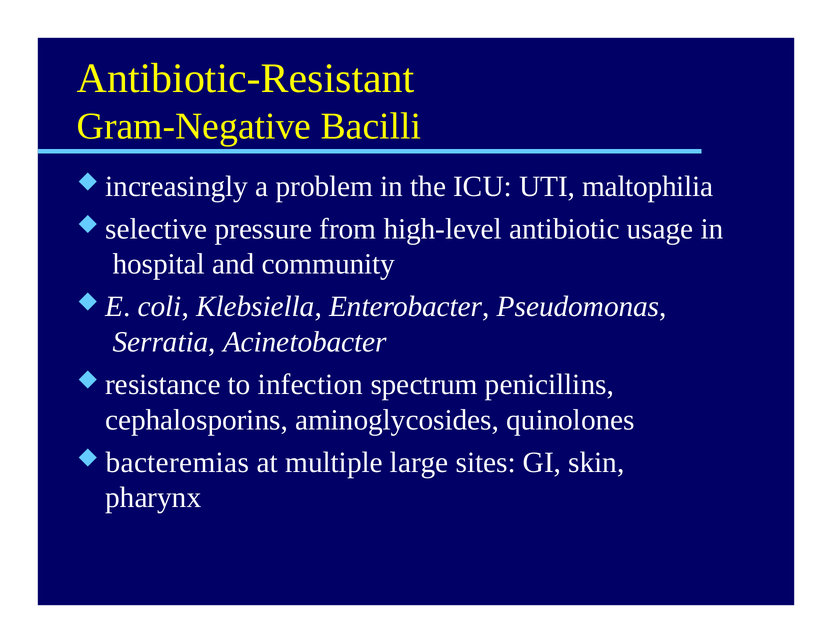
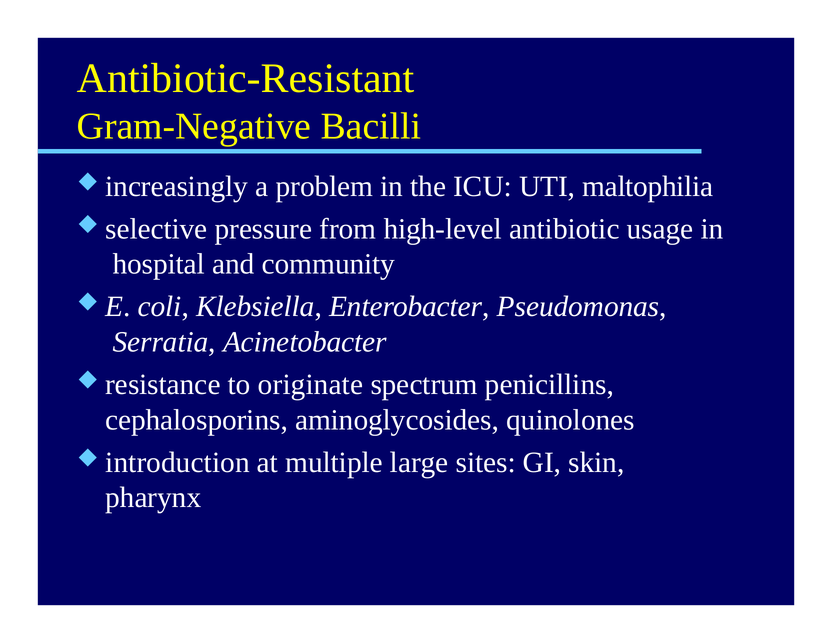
infection: infection -> originate (310, 384)
bacteremias: bacteremias -> introduction (178, 462)
